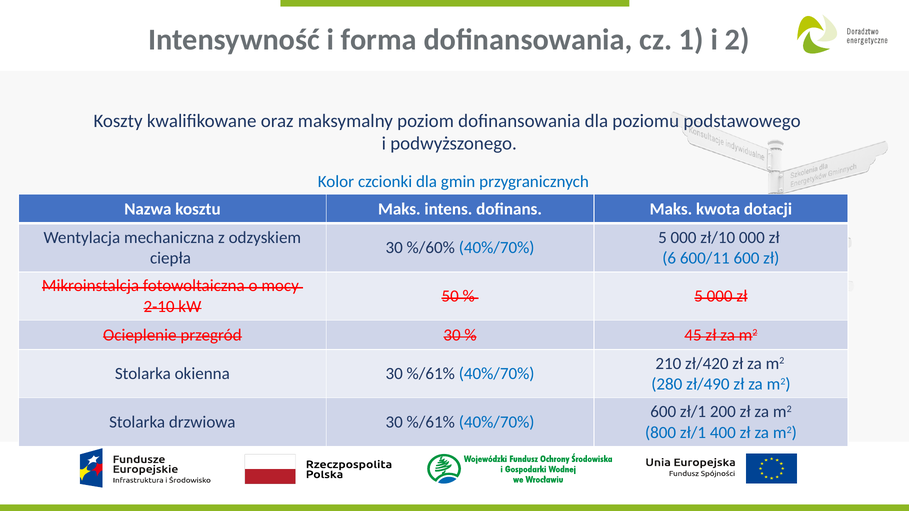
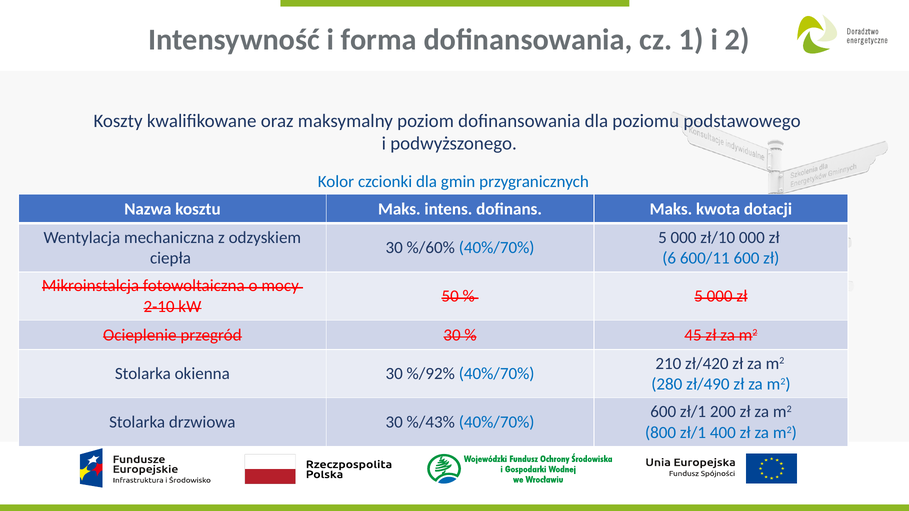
okienna 30 %/61%: %/61% -> %/92% (431, 374)
drzwiowa 30 %/61%: %/61% -> %/43% (431, 422)
